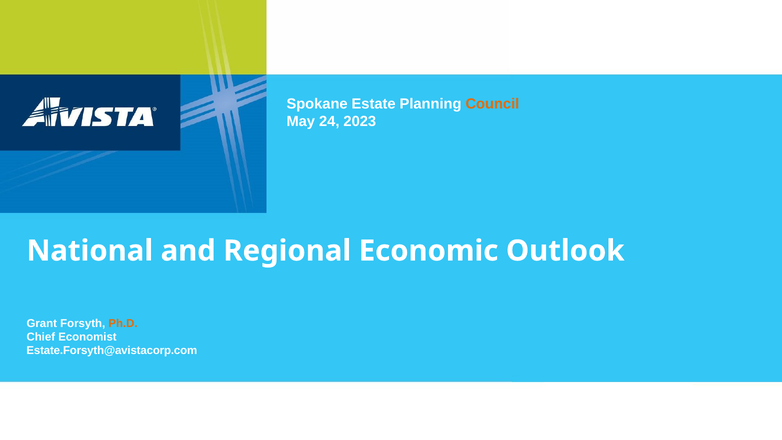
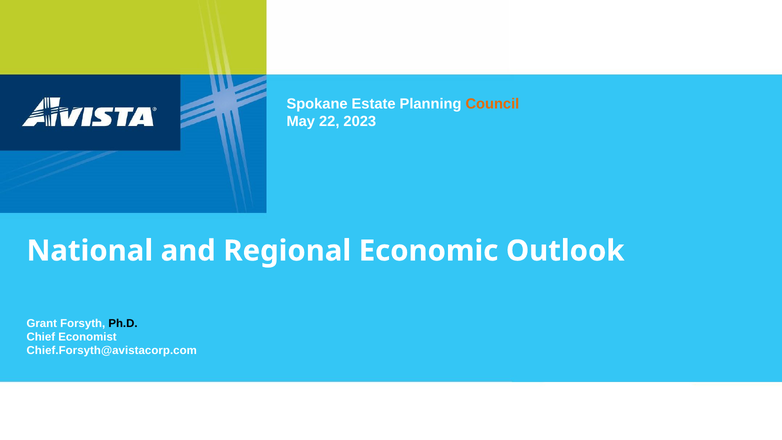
24: 24 -> 22 (329, 122)
Ph.D colour: orange -> black (123, 323)
Estate.Forsyth@avistacorp.com: Estate.Forsyth@avistacorp.com -> Chief.Forsyth@avistacorp.com (112, 351)
